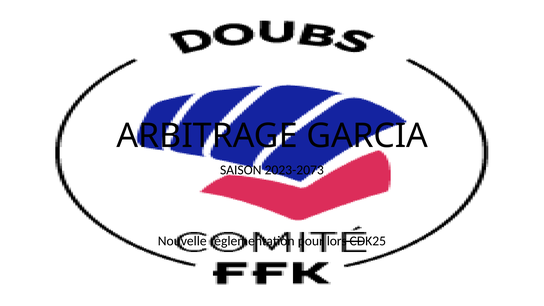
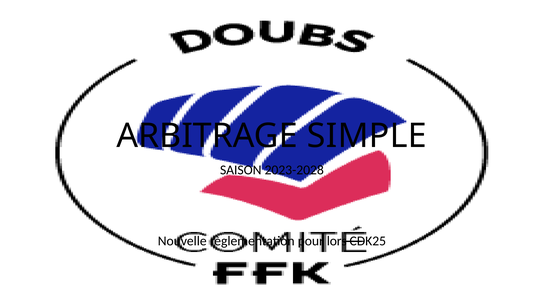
GARCIA: GARCIA -> SIMPLE (367, 136)
2023-2073: 2023-2073 -> 2023-2028 (294, 170)
